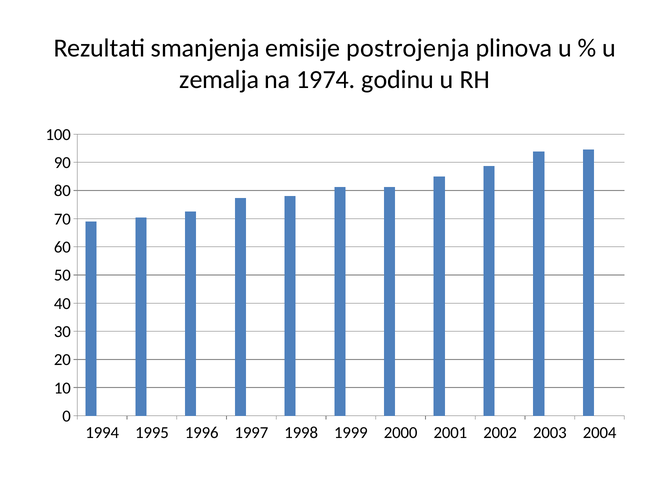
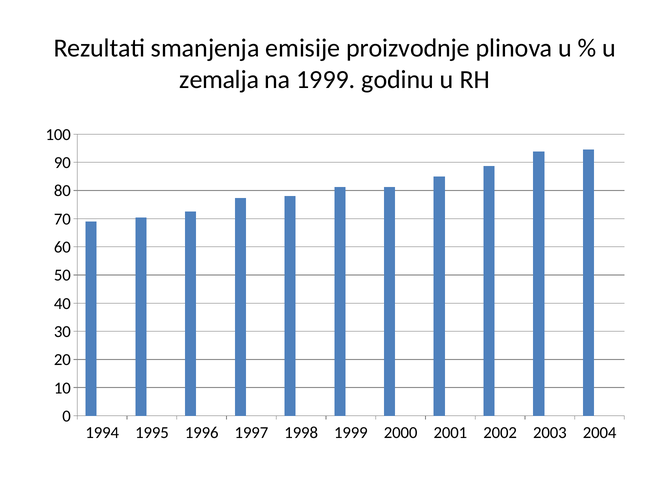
postrojenja: postrojenja -> proizvodnje (408, 48)
na 1974: 1974 -> 1999 (326, 79)
